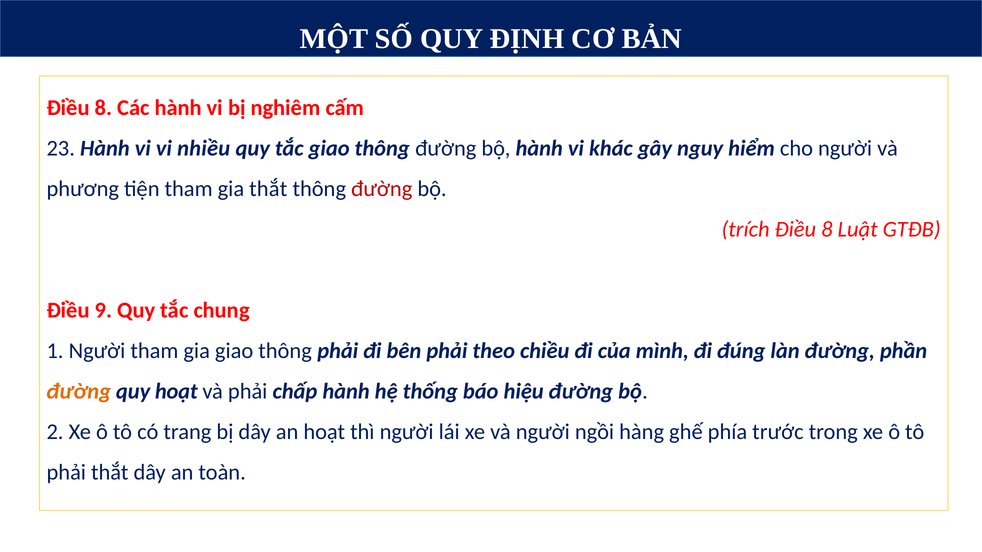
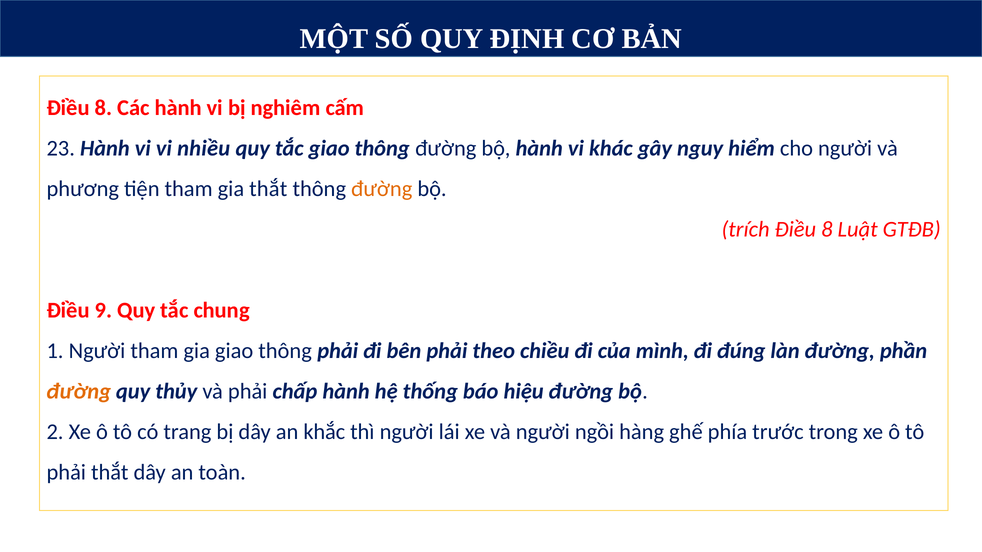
đường colour: red -> orange (382, 189)
quy hoạt: hoạt -> thủy (176, 391)
an hoạt: hoạt -> khắc (324, 432)
